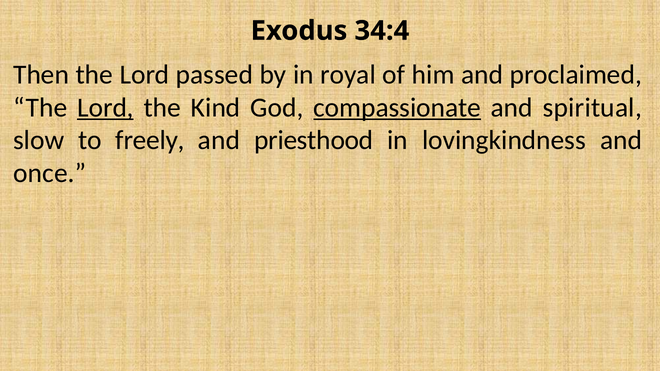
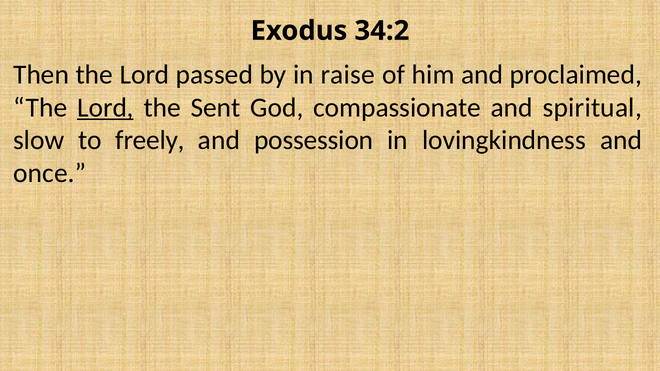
34:4: 34:4 -> 34:2 (382, 31)
royal: royal -> raise (348, 75)
Kind: Kind -> Sent (216, 108)
compassionate underline: present -> none (397, 108)
priesthood: priesthood -> possession (314, 141)
